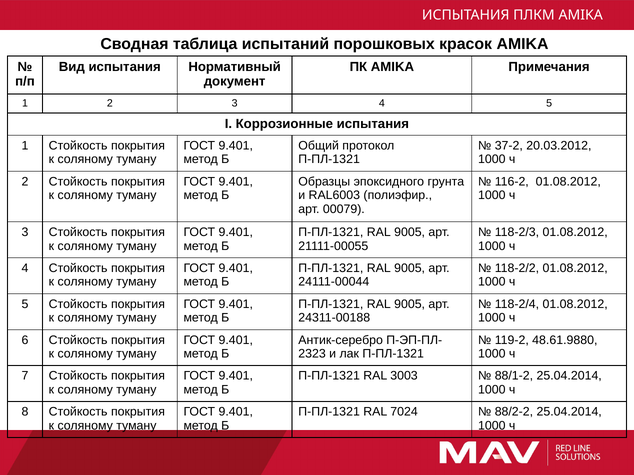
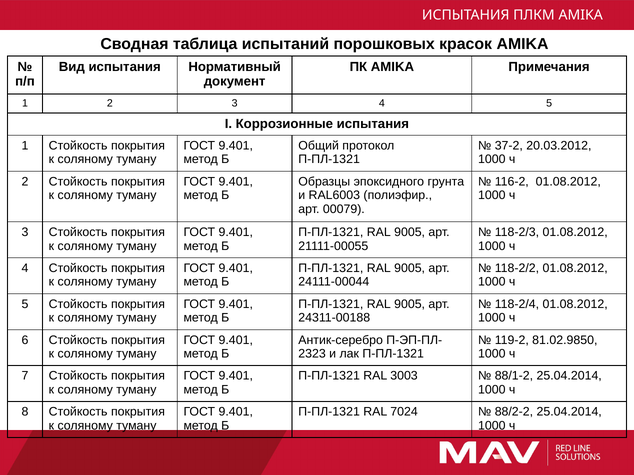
48.61.9880: 48.61.9880 -> 81.02.9850 (565, 340)
